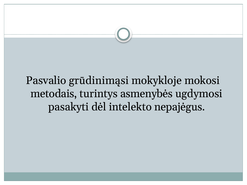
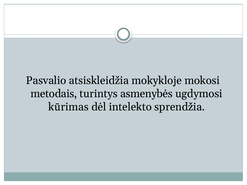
grūdinimąsi: grūdinimąsi -> atsiskleidžia (99, 81)
pasakyti: pasakyti -> kūrimas (68, 107)
nepajėgus: nepajėgus -> sprendžia (180, 107)
